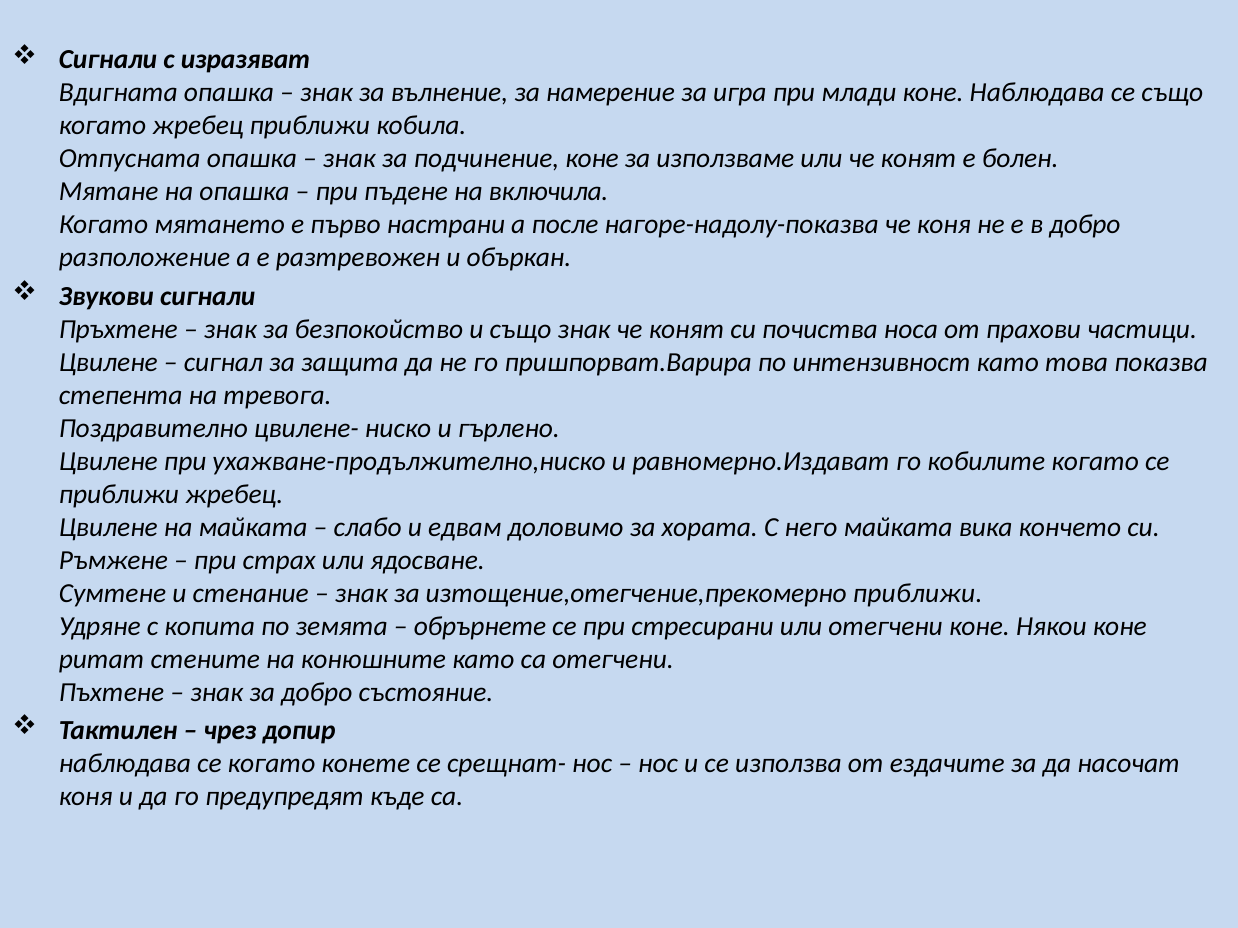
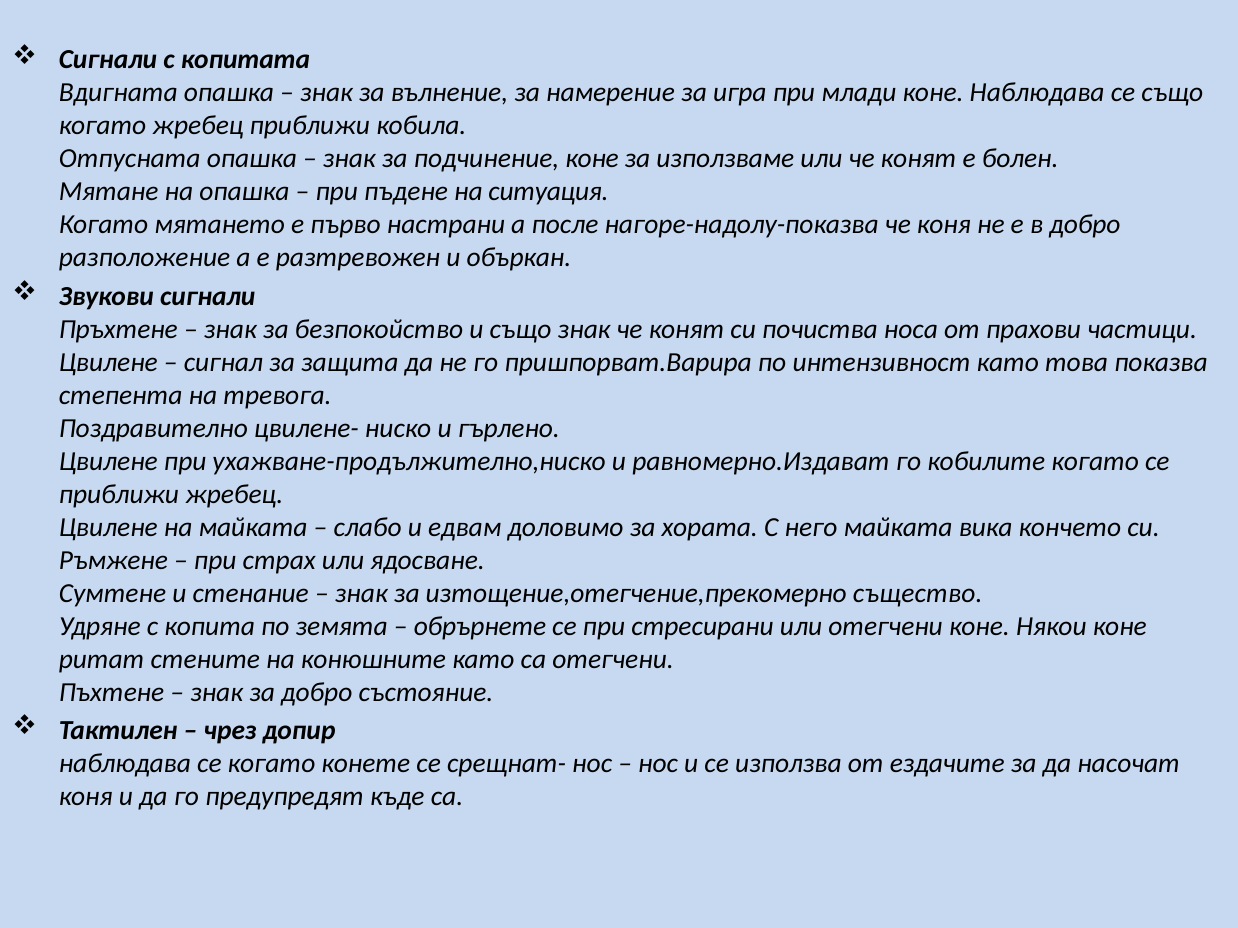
изразяват: изразяват -> копитата (245, 60)
включила: включила -> ситуация (549, 192)
изтощение,отегчение,прекомерно приближи: приближи -> същество (918, 593)
